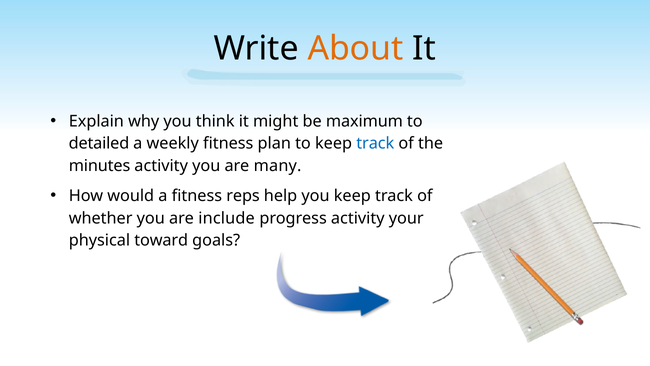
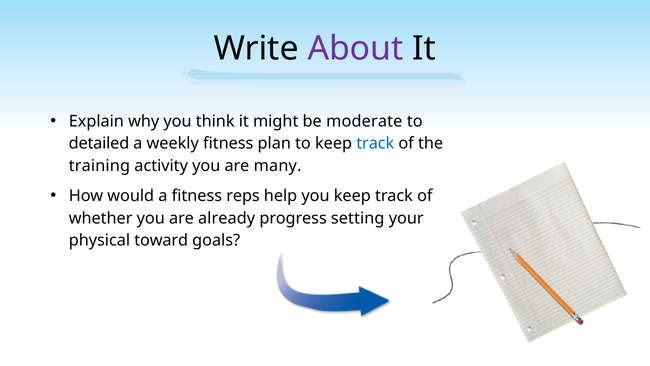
About colour: orange -> purple (356, 48)
maximum: maximum -> moderate (364, 121)
minutes: minutes -> training (99, 165)
include: include -> already (227, 218)
progress activity: activity -> setting (358, 218)
